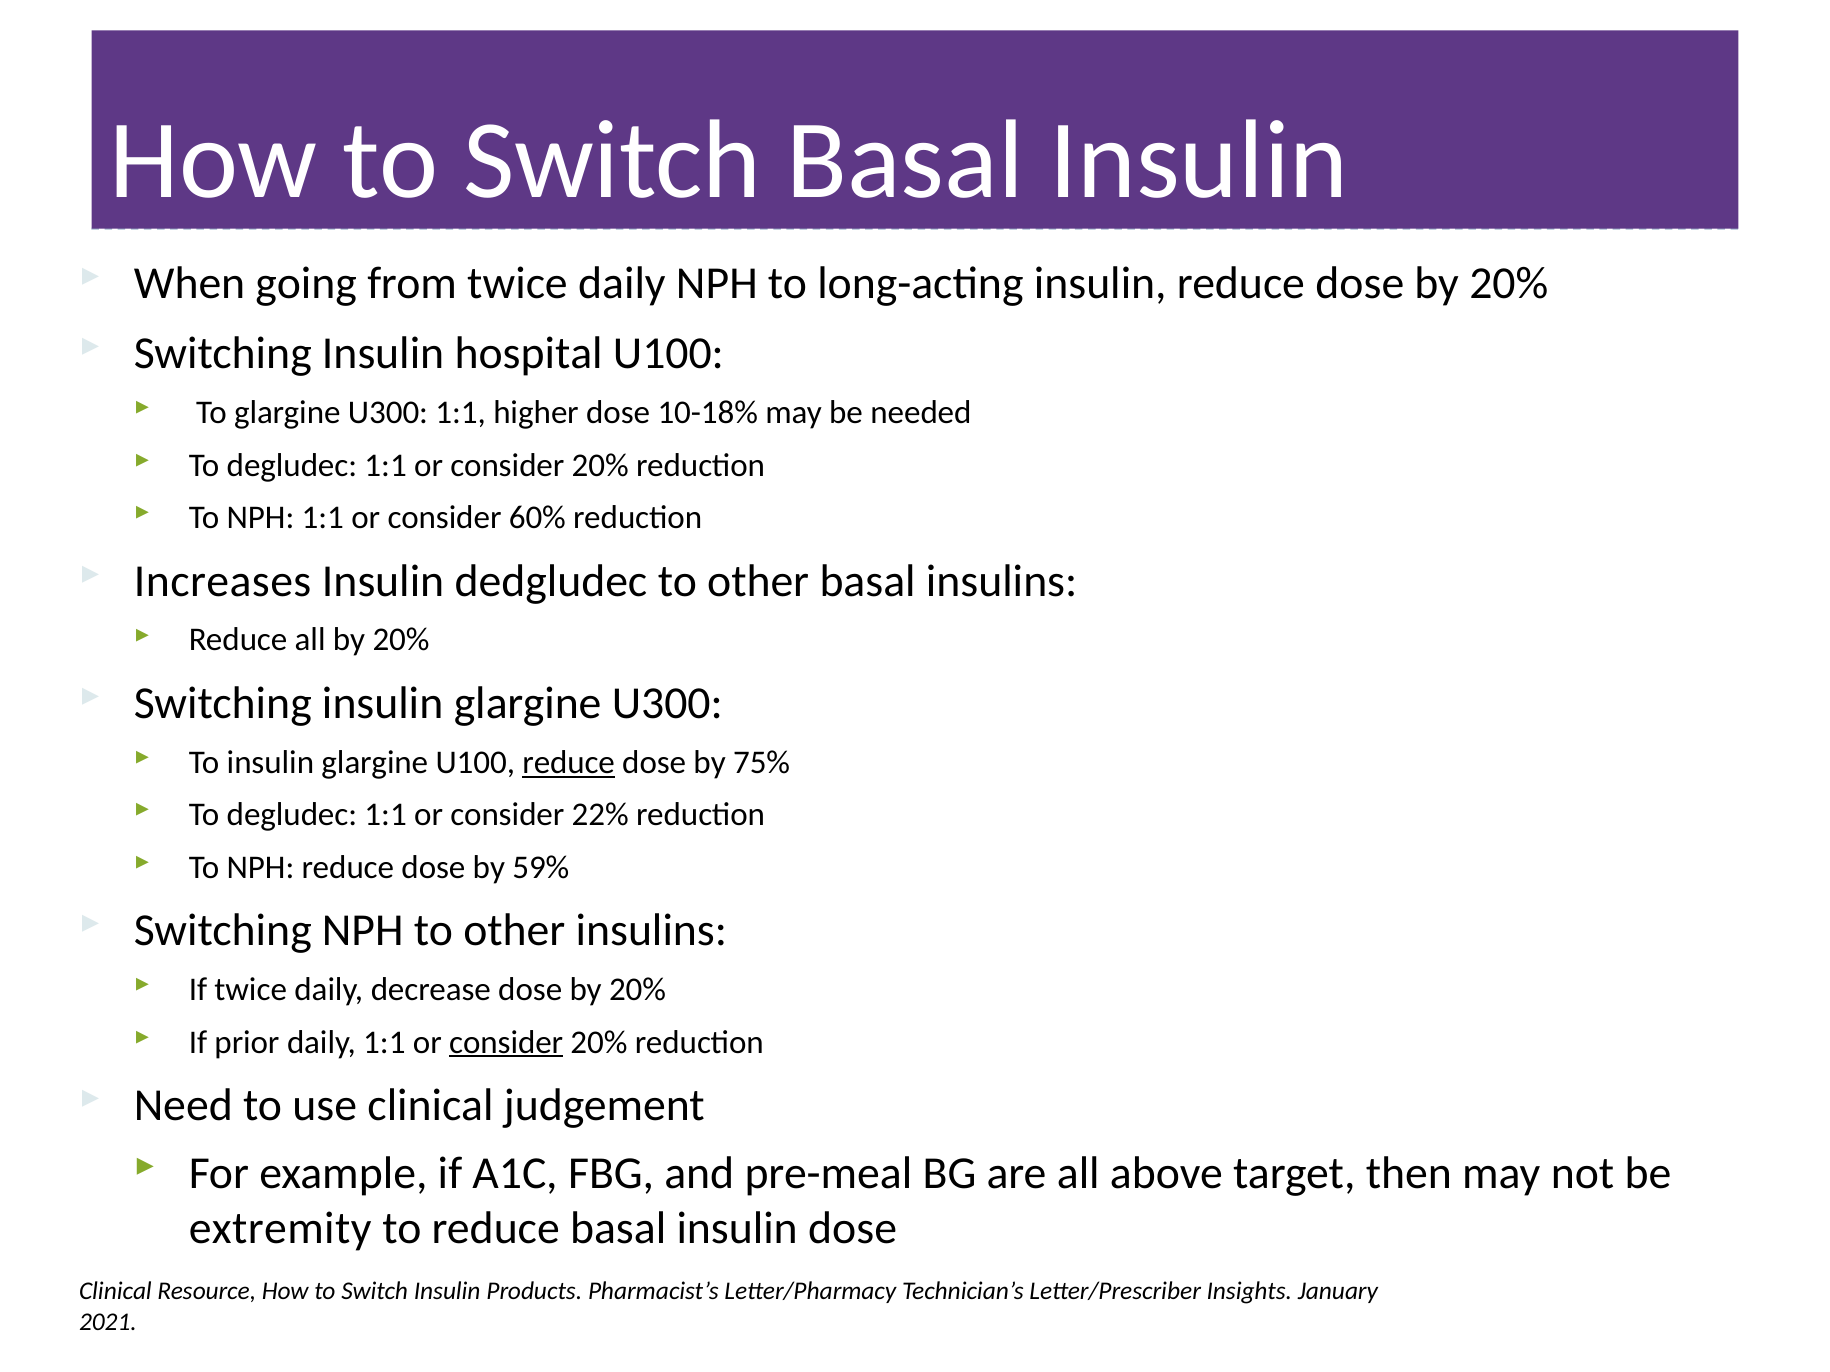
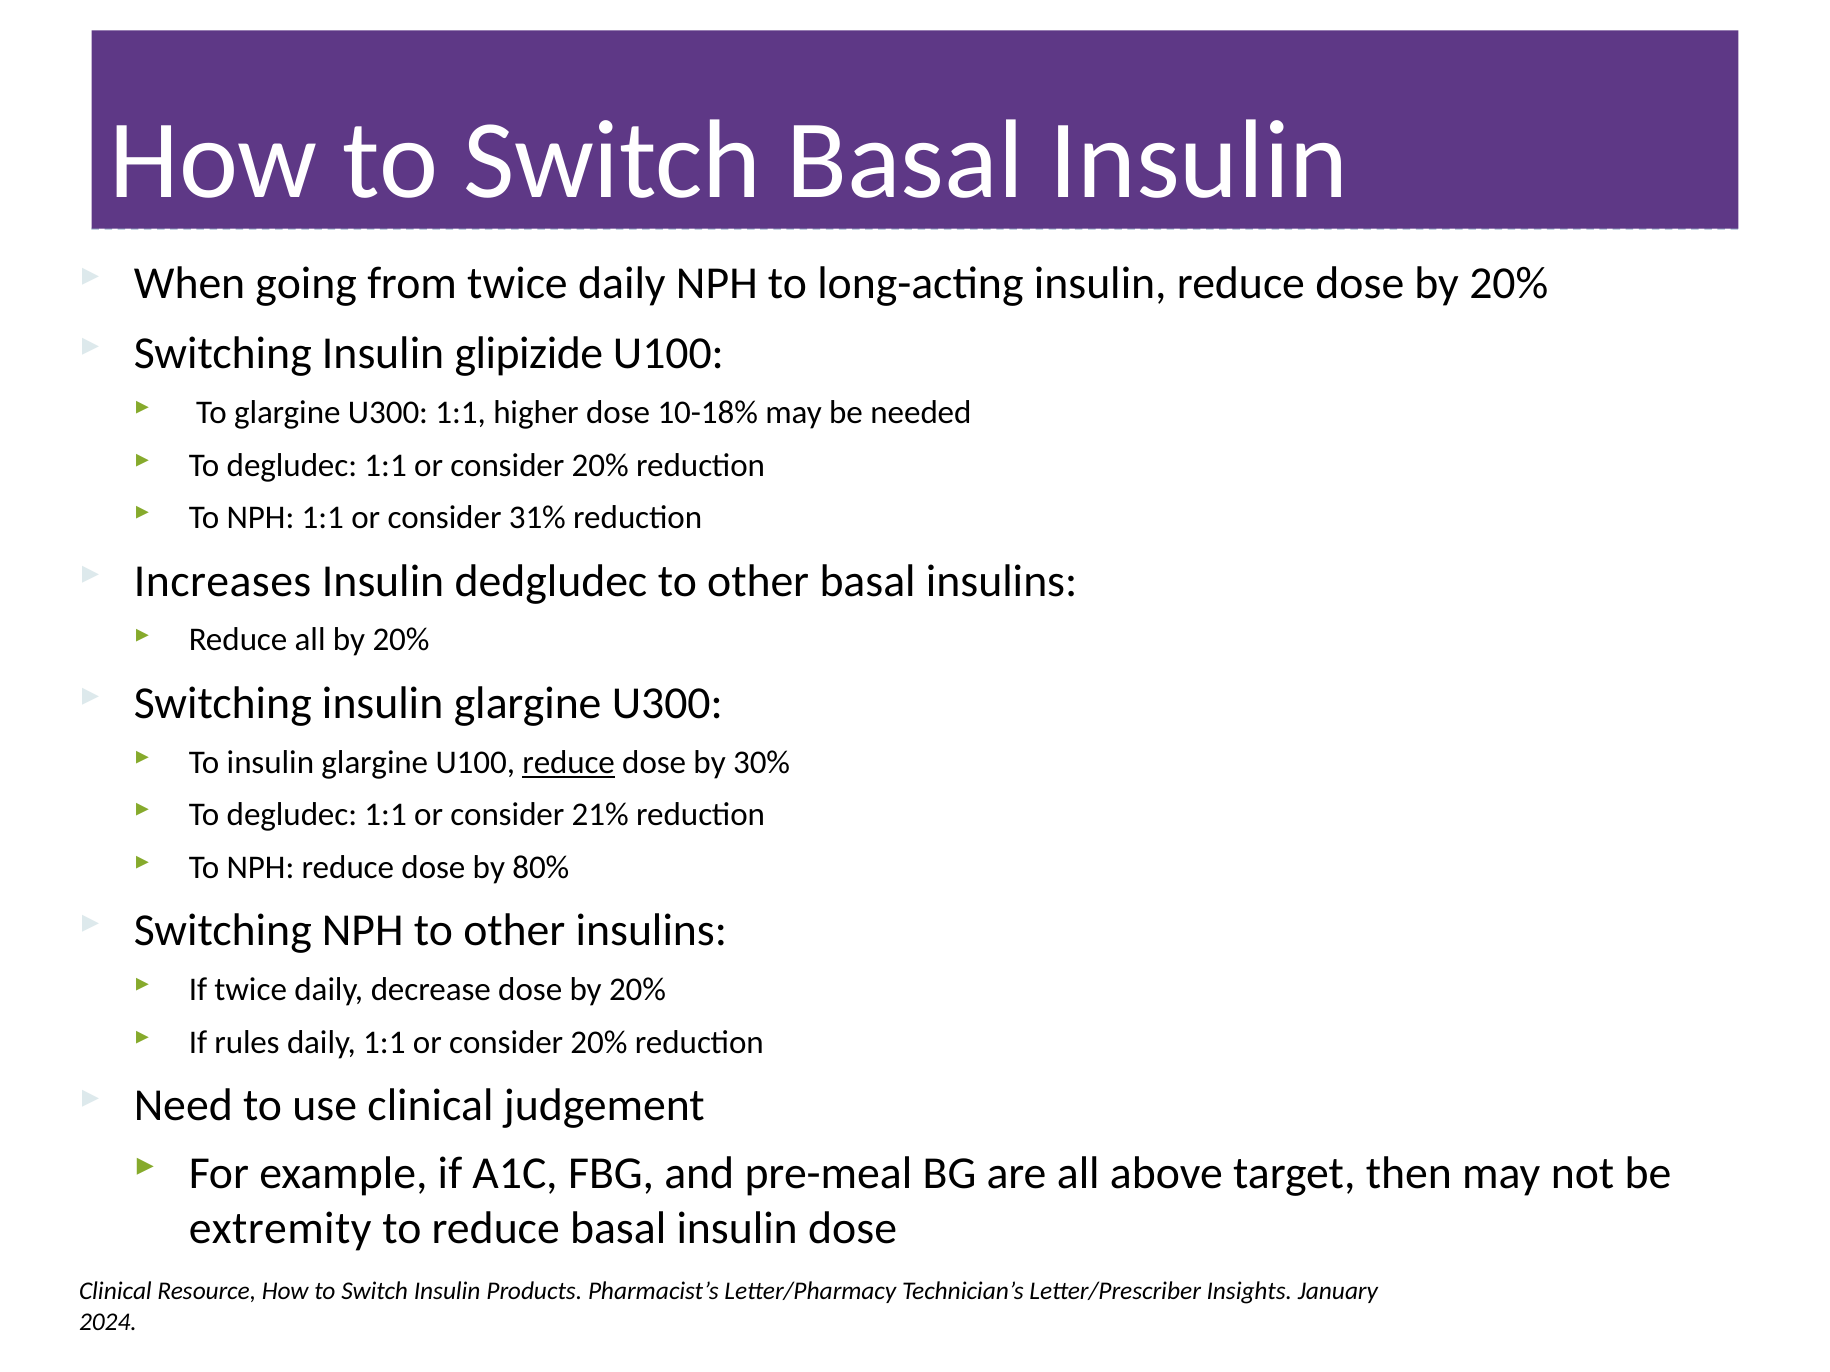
hospital: hospital -> glipizide (529, 354)
60%: 60% -> 31% (537, 518)
75%: 75% -> 30% (762, 763)
22%: 22% -> 21% (600, 815)
59%: 59% -> 80% (541, 868)
prior: prior -> rules (247, 1042)
consider underline: present -> none (506, 1042)
2021: 2021 -> 2024 (108, 1322)
